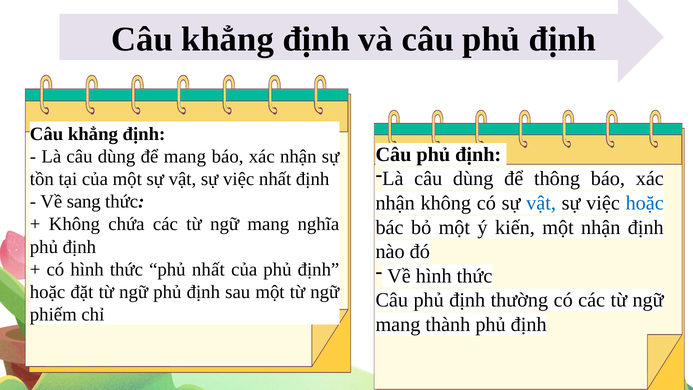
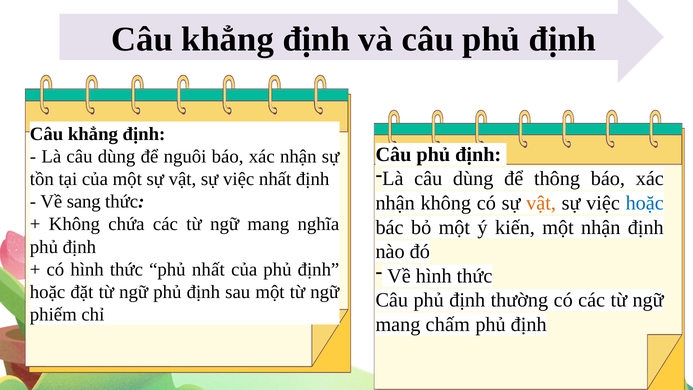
để mang: mang -> nguôi (185, 157)
vật colour: blue -> orange (541, 203)
thành: thành -> chấm (448, 324)
